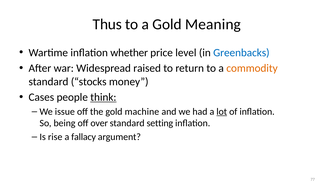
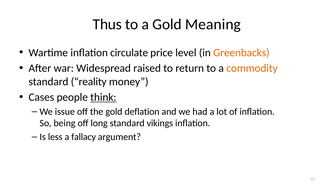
whether: whether -> circulate (129, 53)
Greenbacks colour: blue -> orange (241, 53)
stocks: stocks -> reality (89, 82)
machine: machine -> deflation (142, 112)
lot underline: present -> none (222, 112)
over: over -> long (99, 123)
setting: setting -> vikings (160, 123)
rise: rise -> less (55, 137)
